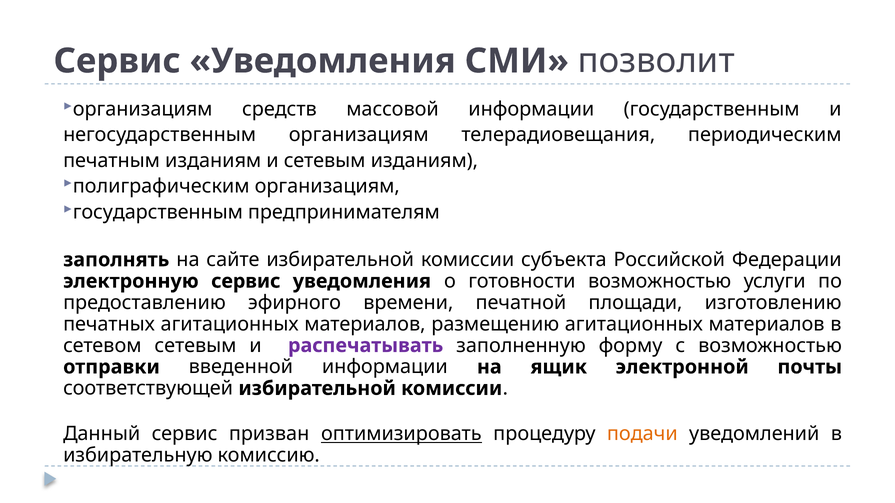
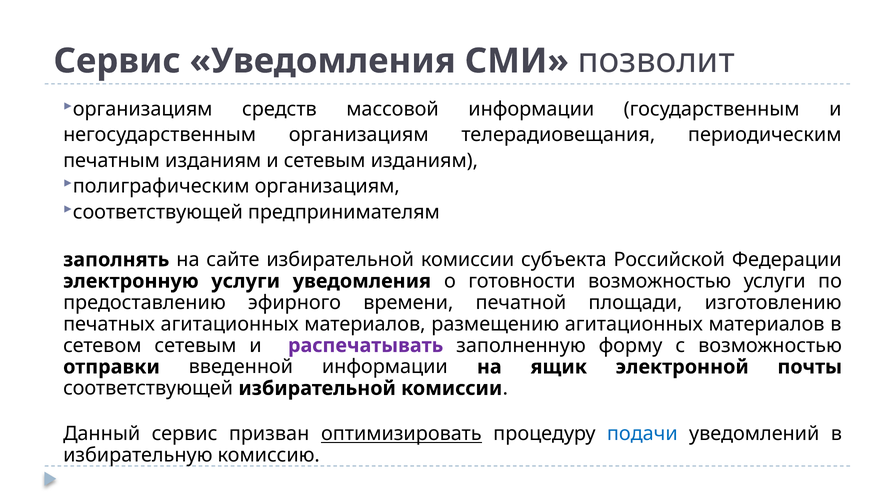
государственным: государственным -> соответствующей (158, 212)
электронную сервис: сервис -> услуги (246, 281)
подачи colour: orange -> blue (642, 434)
